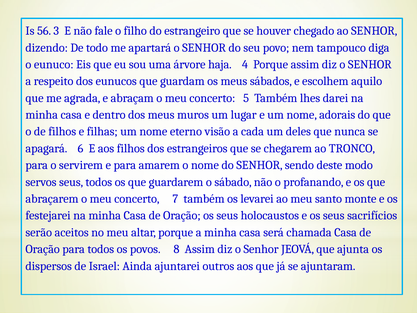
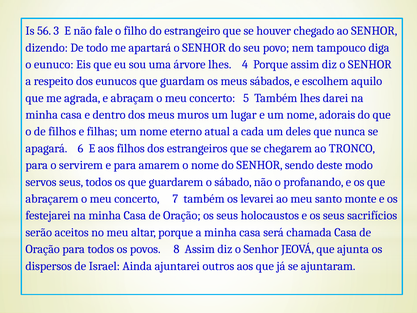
árvore haja: haja -> lhes (220, 64)
visão: visão -> atual (217, 132)
